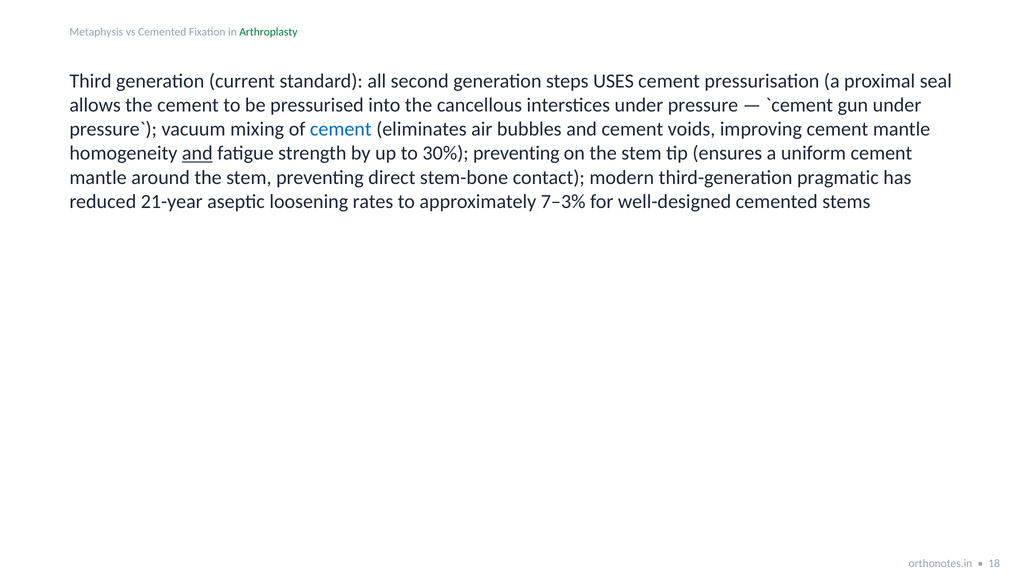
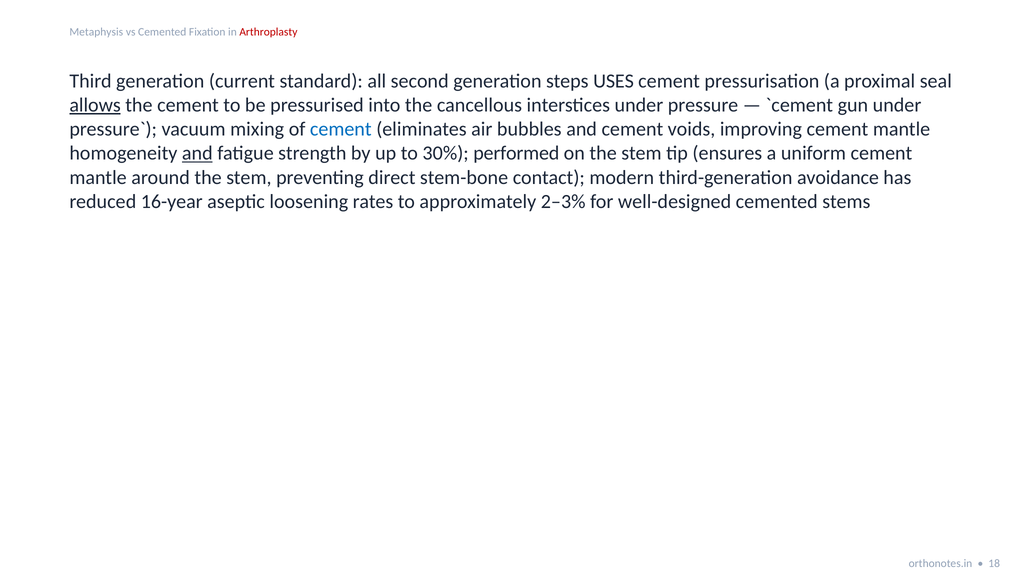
Arthroplasty colour: green -> red (268, 32)
allows underline: none -> present (95, 105)
30% preventing: preventing -> performed (516, 153)
pragmatic: pragmatic -> avoidance (838, 177)
21-year: 21-year -> 16-year (172, 201)
7–3%: 7–3% -> 2–3% (563, 201)
